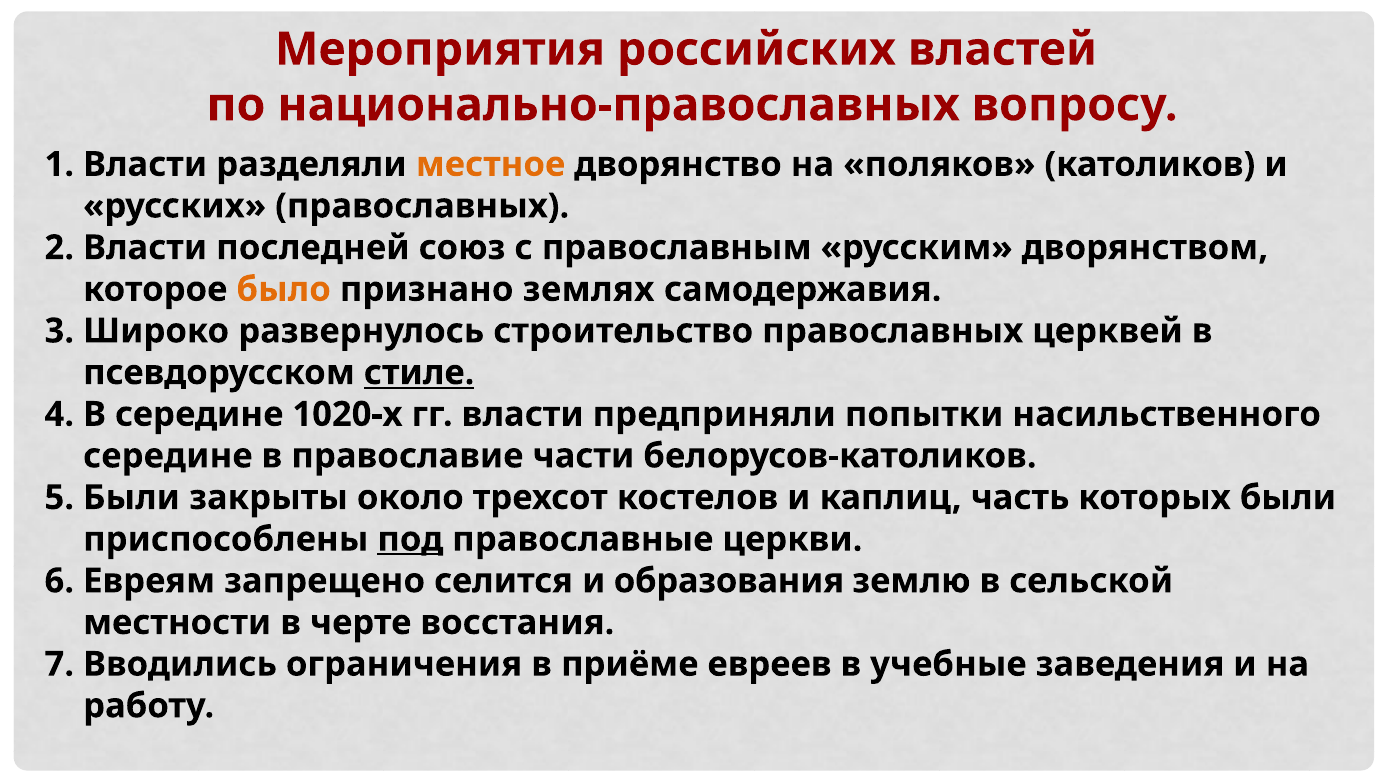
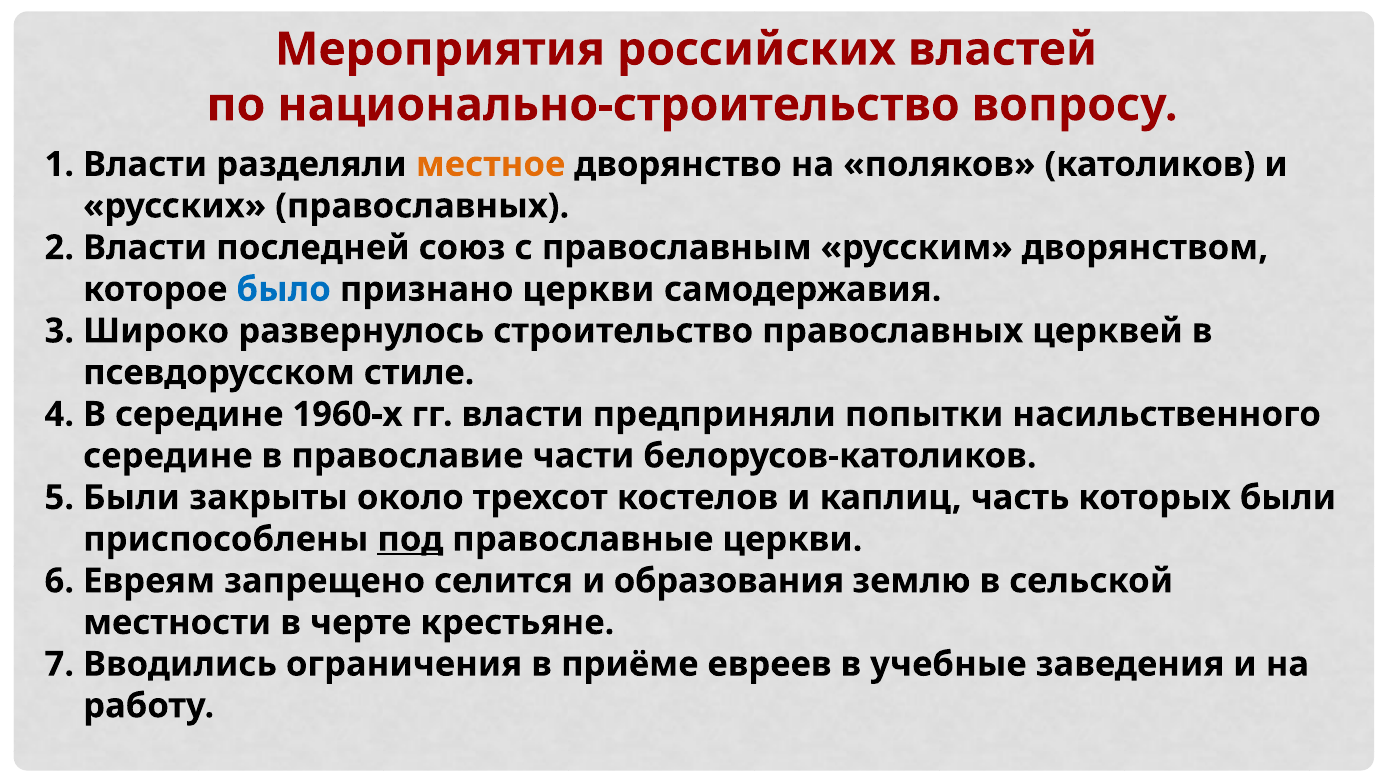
национально-православных: национально-православных -> национально-строительство (619, 105)
было colour: orange -> blue (284, 289)
признано землях: землях -> церкви (588, 289)
стиле underline: present -> none (419, 373)
1020-х: 1020-х -> 1960-х (347, 414)
восстания: восстания -> крестьяне (517, 622)
